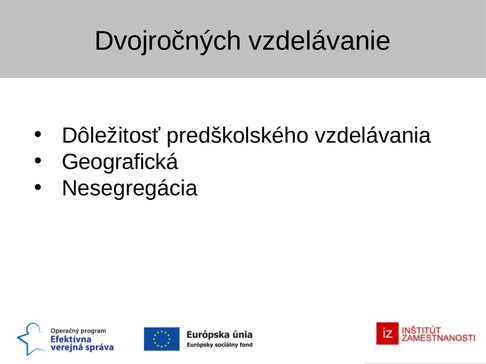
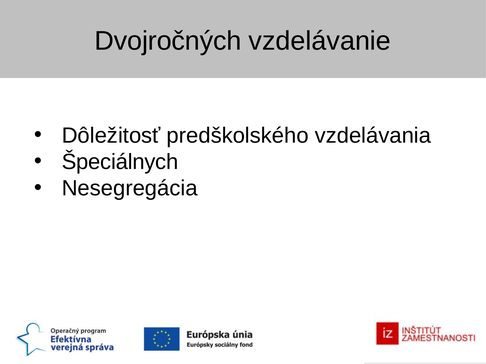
Geografická: Geografická -> Špeciálnych (120, 162)
